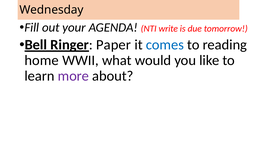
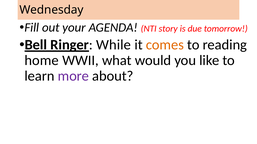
write: write -> story (168, 29)
Paper: Paper -> While (114, 45)
comes colour: blue -> orange (165, 45)
